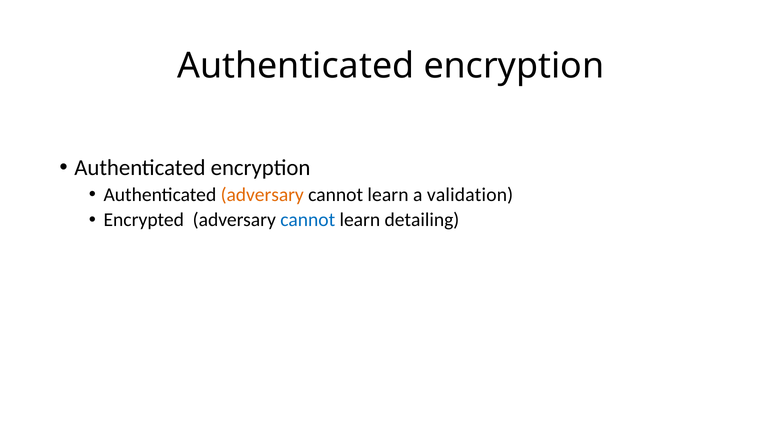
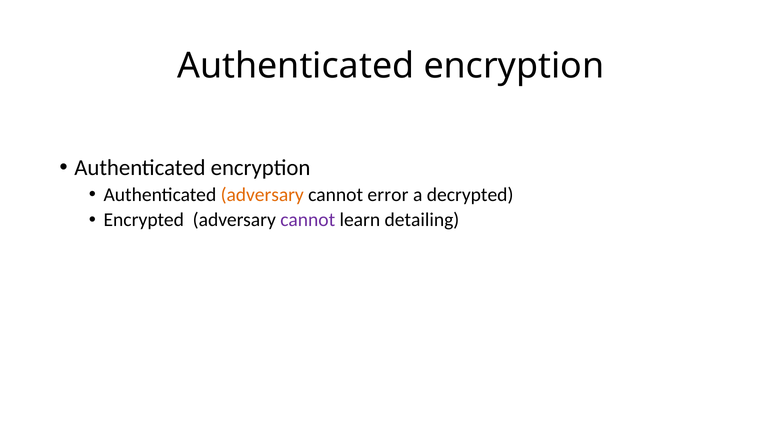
learn: learn -> error (388, 195)
validation: validation -> decrypted (470, 195)
cannot colour: blue -> purple (308, 220)
